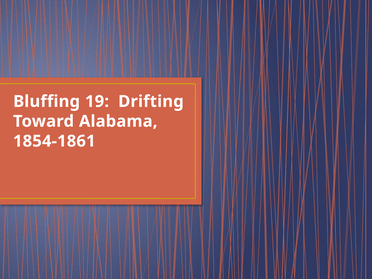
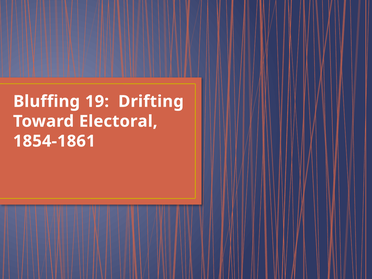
Alabama: Alabama -> Electoral (118, 121)
